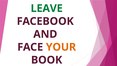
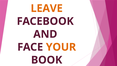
LEAVE colour: green -> orange (47, 8)
